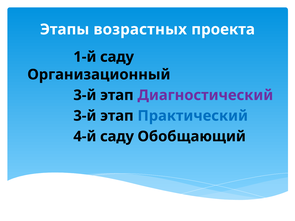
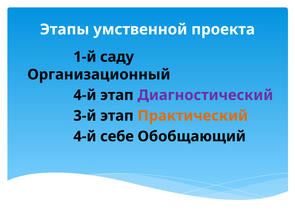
возрастных: возрастных -> умственной (140, 29)
3-й: 3-й -> 4-й (85, 95)
Практический colour: blue -> orange (193, 116)
4-й саду: саду -> себе (117, 137)
